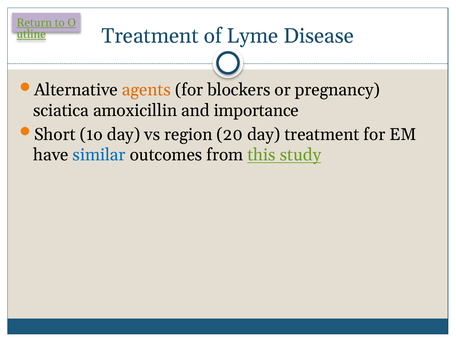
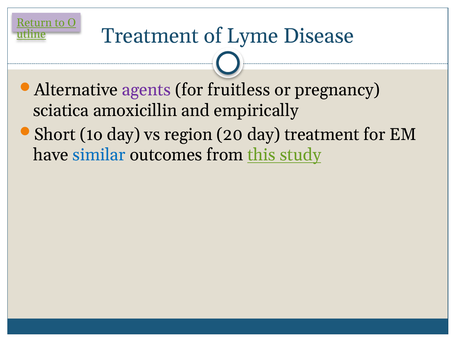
agents colour: orange -> purple (146, 90)
blockers: blockers -> fruitless (239, 90)
importance: importance -> empirically (256, 110)
